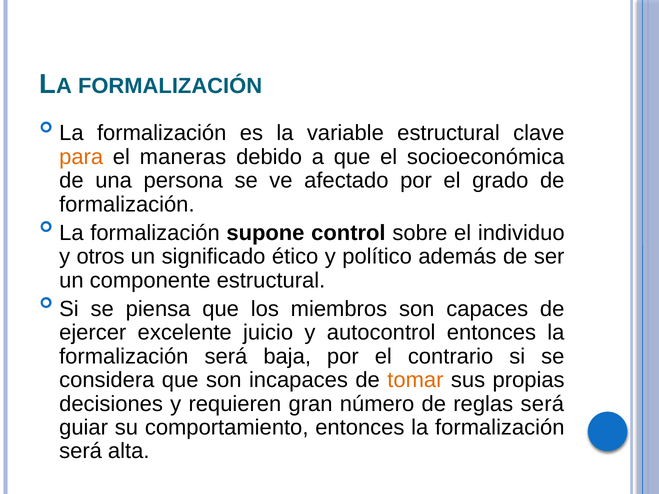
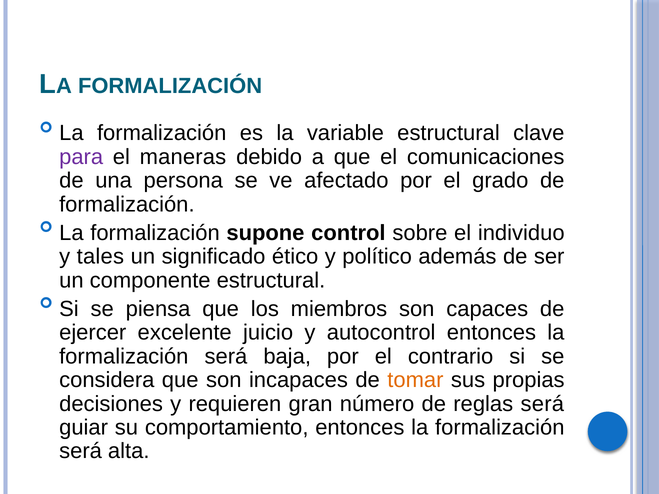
para colour: orange -> purple (81, 157)
socioeconómica: socioeconómica -> comunicaciones (486, 157)
otros: otros -> tales (100, 257)
